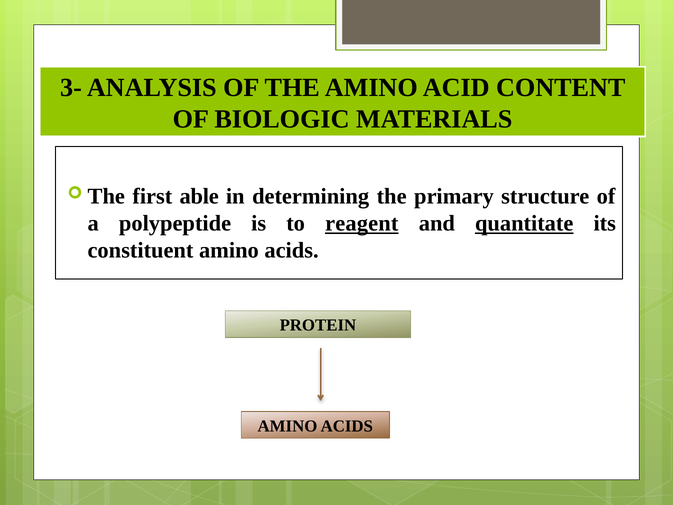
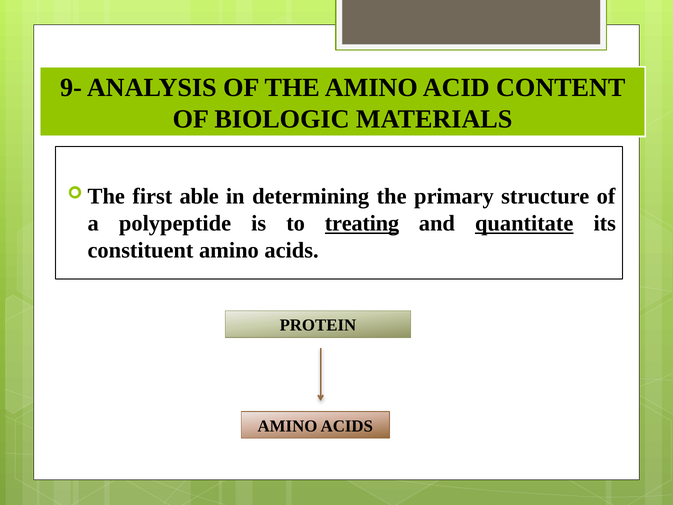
3-: 3- -> 9- (71, 88)
reagent: reagent -> treating (362, 223)
